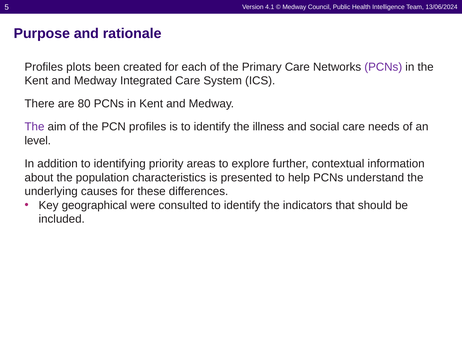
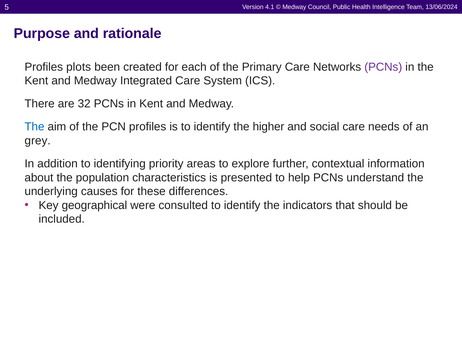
80: 80 -> 32 (84, 104)
The colour: purple -> blue (34, 127)
illness: illness -> higher (268, 127)
level: level -> grey (38, 140)
